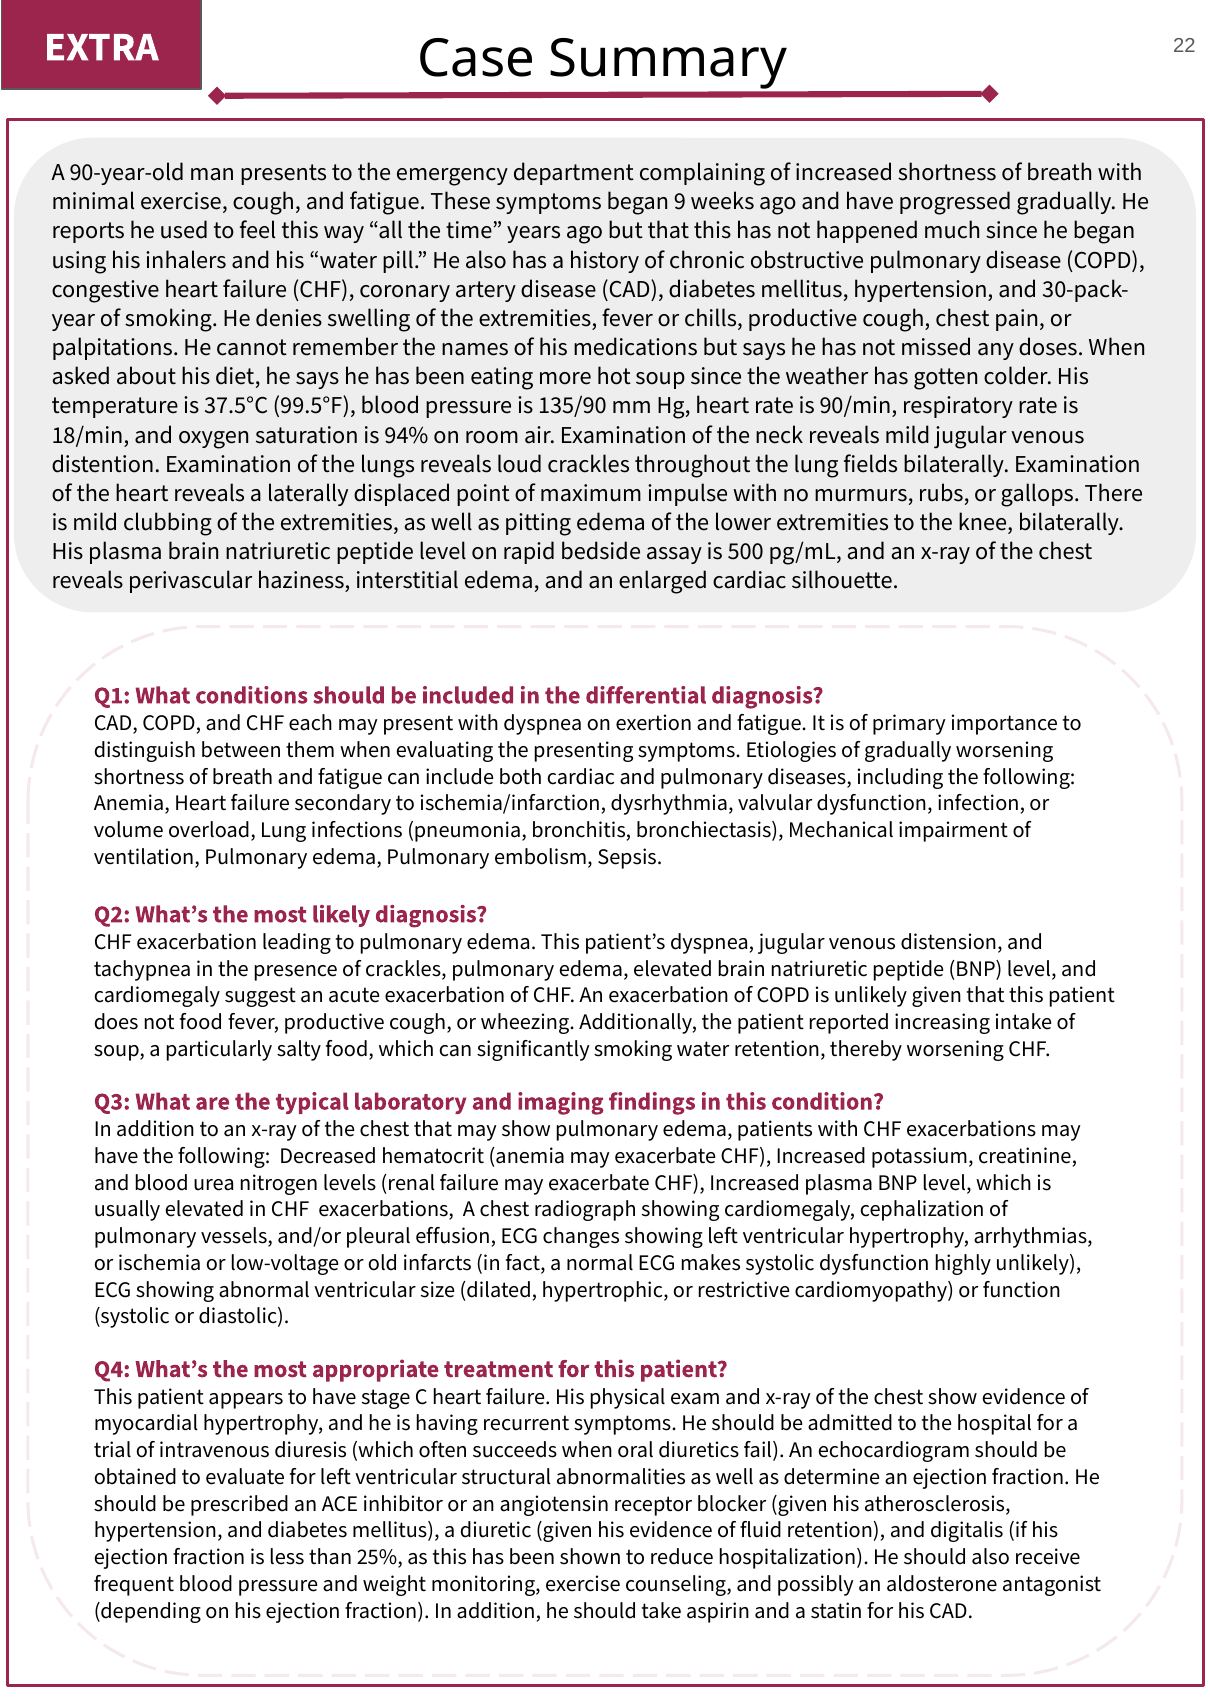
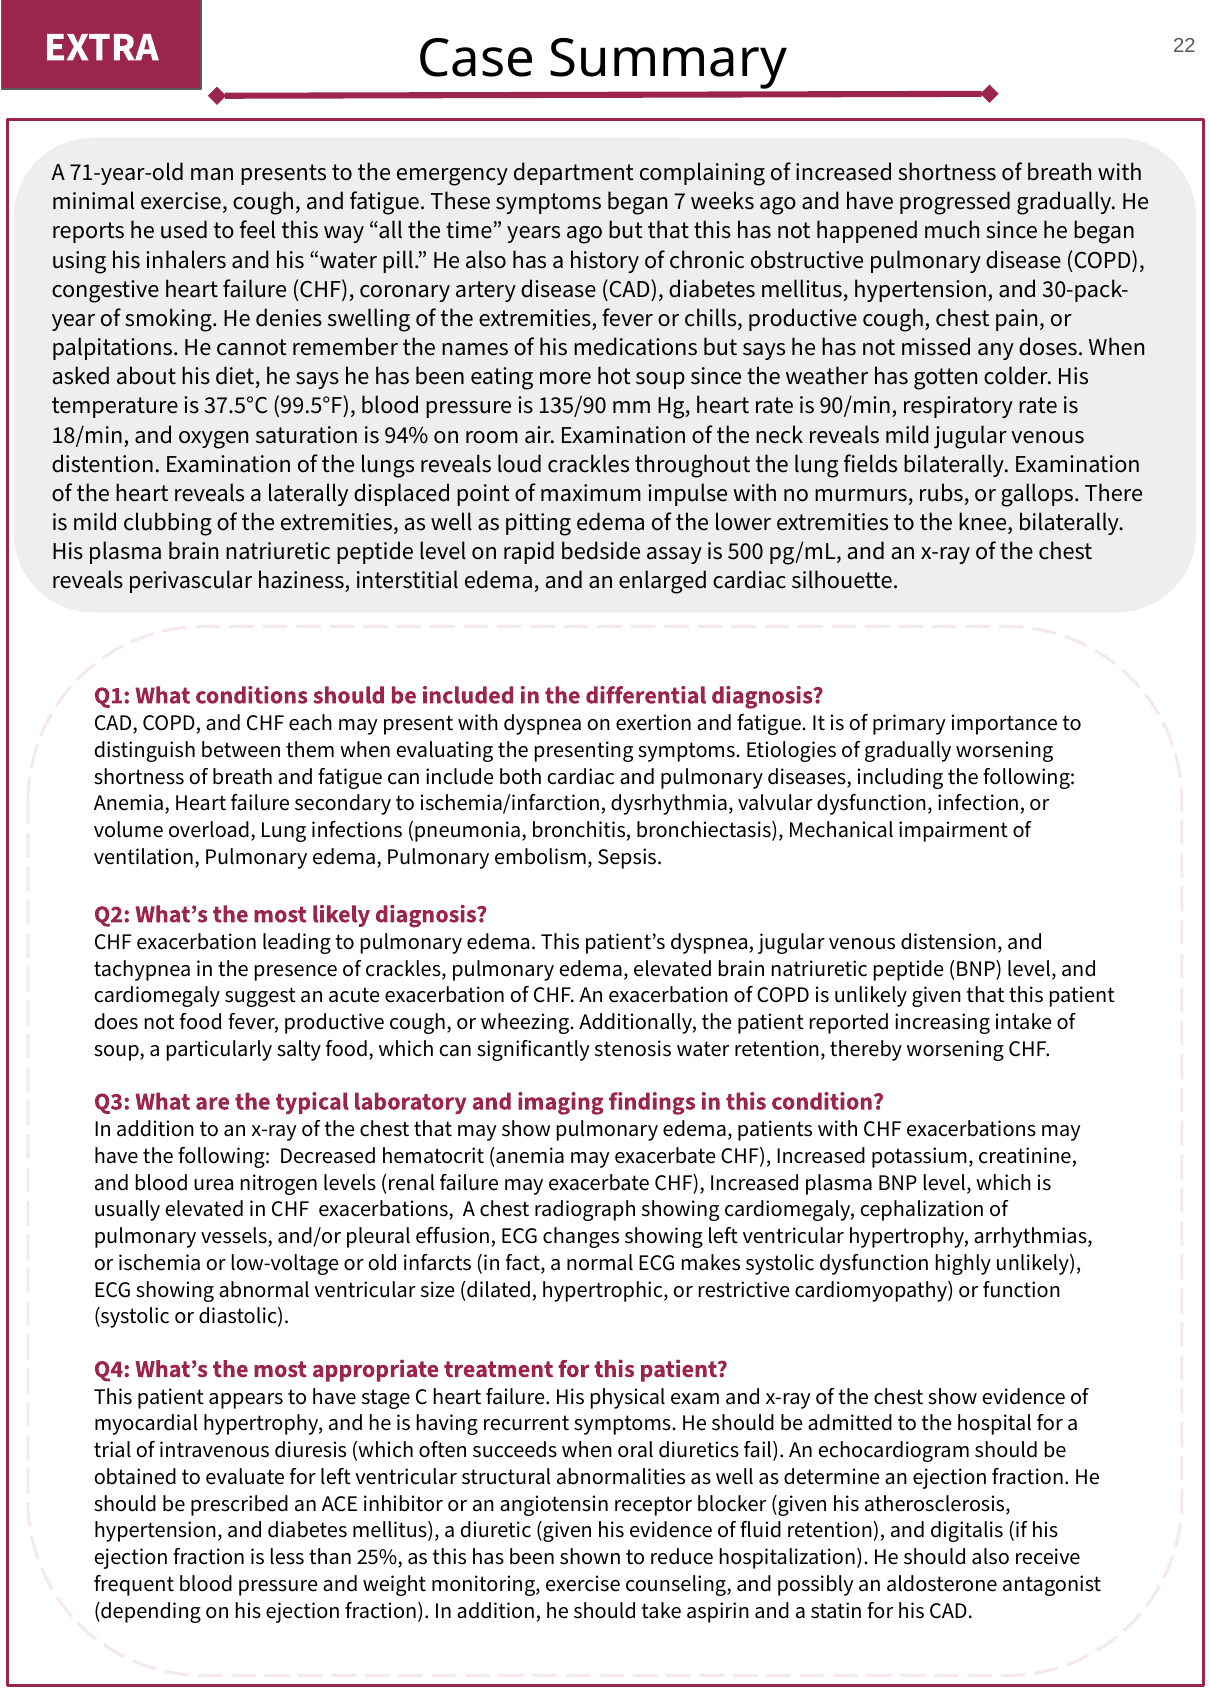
90-year-old: 90-year-old -> 71-year-old (127, 173)
9: 9 -> 7 (680, 202)
significantly smoking: smoking -> stenosis (633, 1049)
